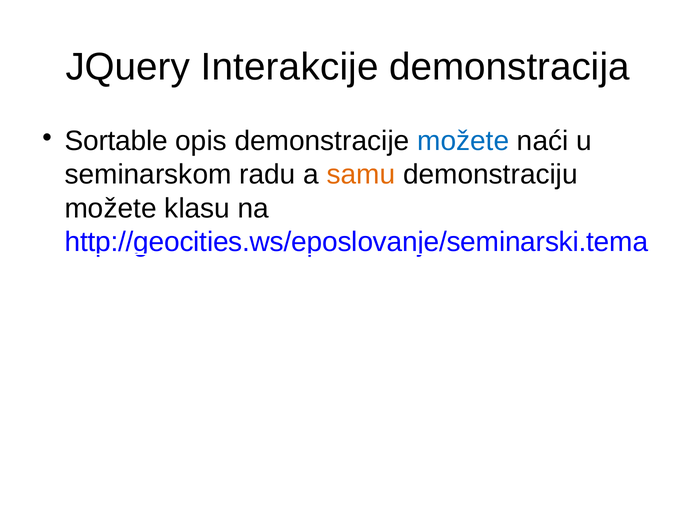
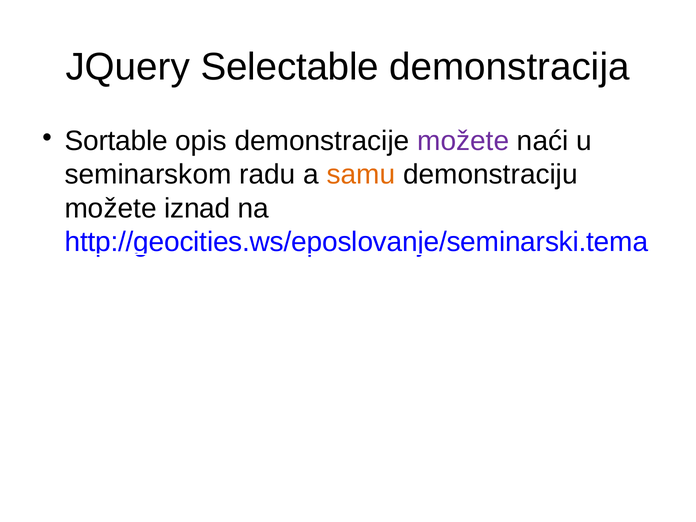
Interakcije: Interakcije -> Selectable (290, 67)
možete colour: blue -> purple (463, 141)
klasu: klasu -> iznad (197, 208)
